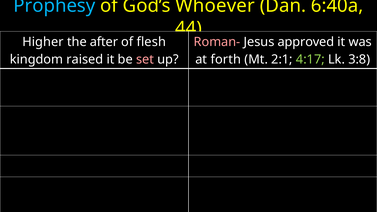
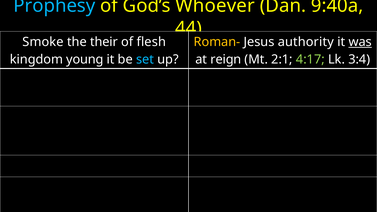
6:40a: 6:40a -> 9:40a (337, 6)
Higher: Higher -> Smoke (43, 42)
after: after -> their (104, 42)
Roman- colour: pink -> yellow (217, 42)
approved: approved -> authority (306, 42)
was underline: none -> present (360, 42)
raised: raised -> young (85, 59)
set colour: pink -> light blue (145, 59)
forth: forth -> reign (226, 59)
3:8: 3:8 -> 3:4 (359, 59)
